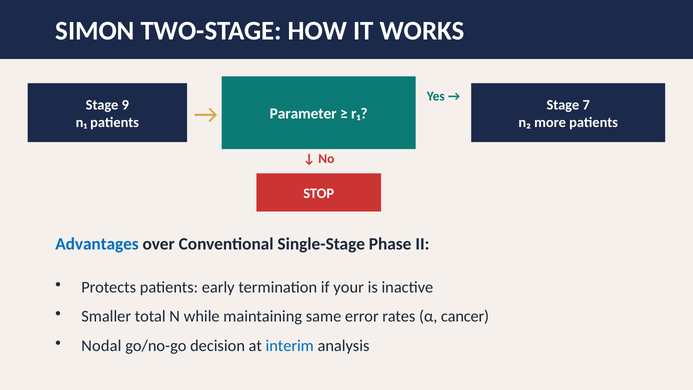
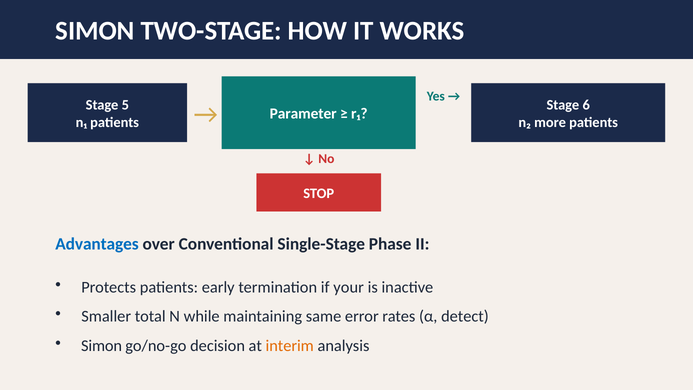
9: 9 -> 5 (125, 105)
7: 7 -> 6 (586, 105)
cancer: cancer -> detect (465, 316)
Nodal: Nodal -> Simon (102, 346)
interim colour: blue -> orange (290, 346)
